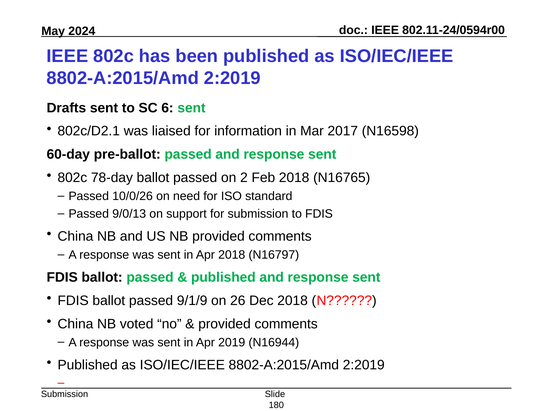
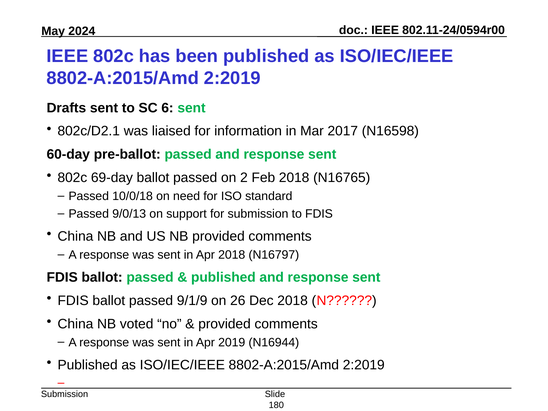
78-day: 78-day -> 69-day (112, 178)
10/0/26: 10/0/26 -> 10/0/18 (133, 196)
